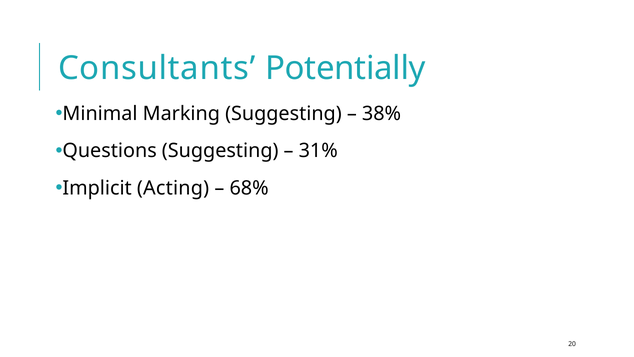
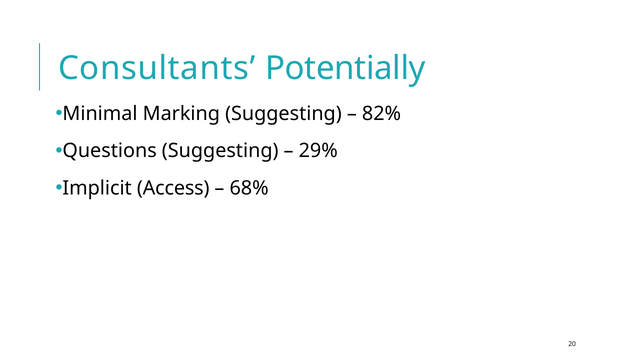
38%: 38% -> 82% (381, 114)
31%: 31% -> 29% (318, 151)
Acting: Acting -> Access (173, 188)
